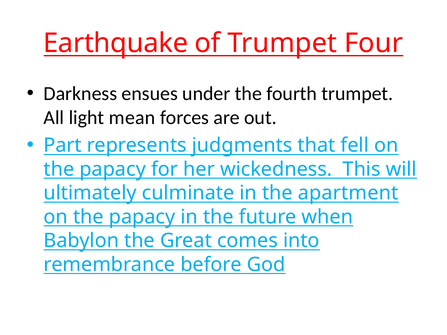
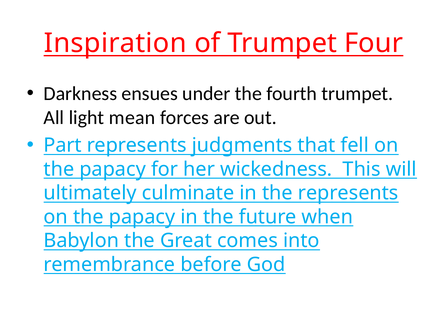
Earthquake: Earthquake -> Inspiration (115, 43)
the apartment: apartment -> represents (348, 193)
